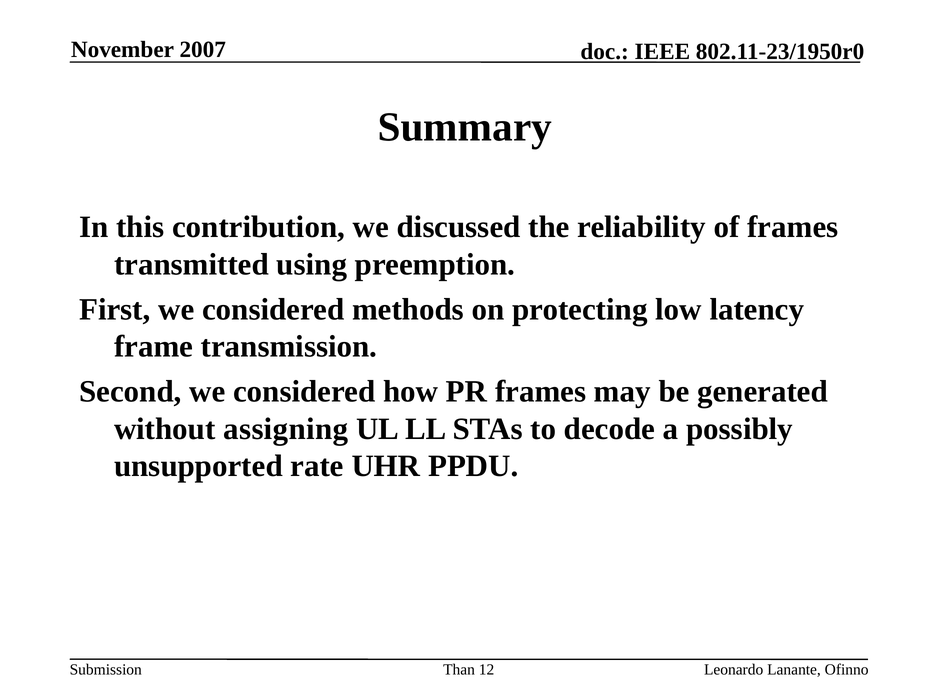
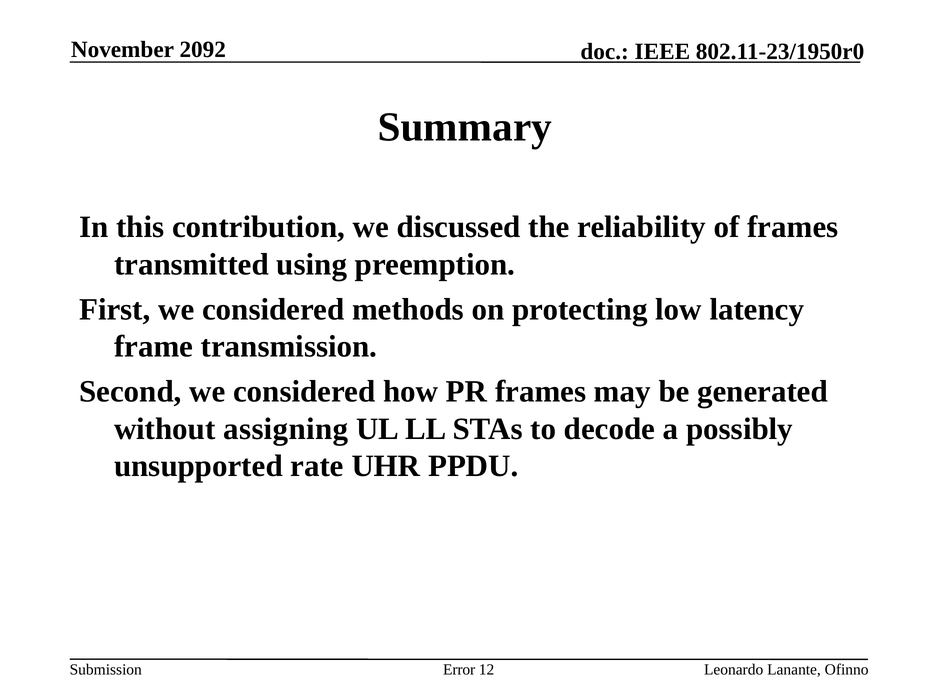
2007: 2007 -> 2092 (203, 49)
Than: Than -> Error (459, 669)
